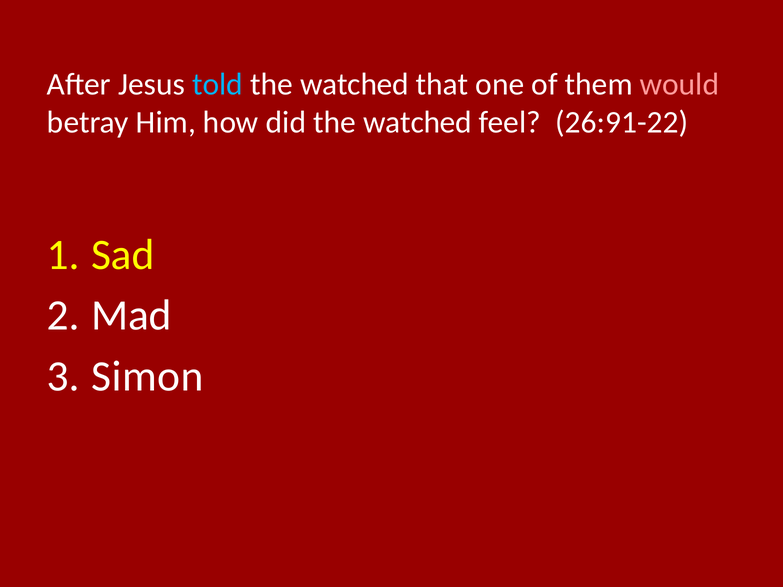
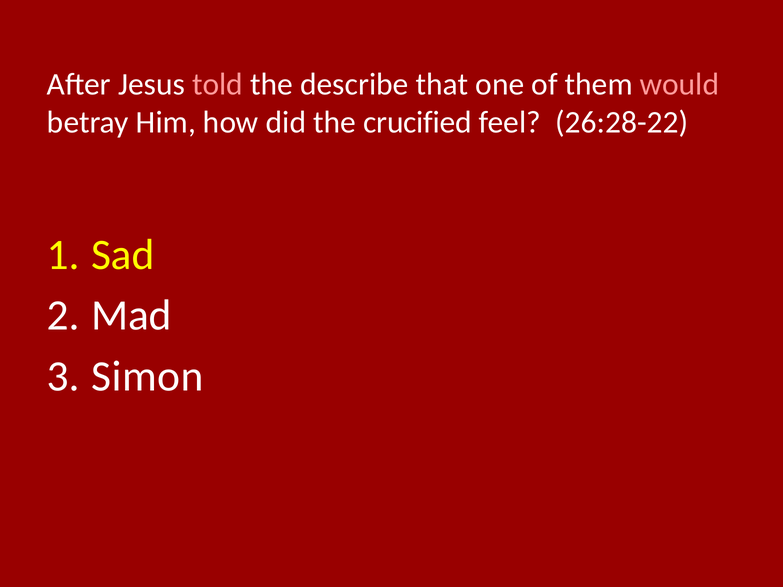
told colour: light blue -> pink (218, 84)
watched: watched -> describe (354, 84)
did the watched: watched -> crucified (418, 122)
26:91-22: 26:91-22 -> 26:28-22 (622, 122)
